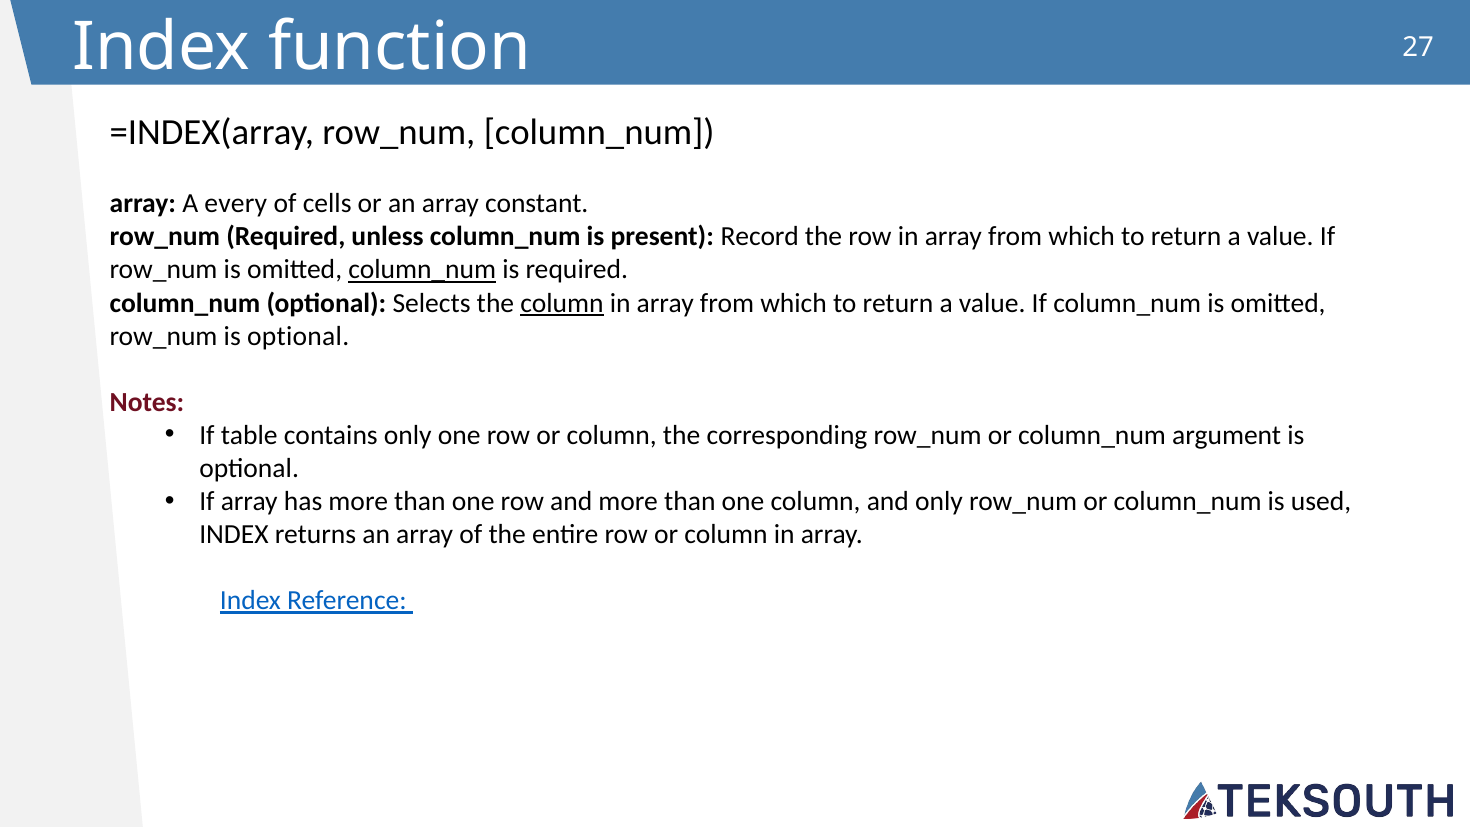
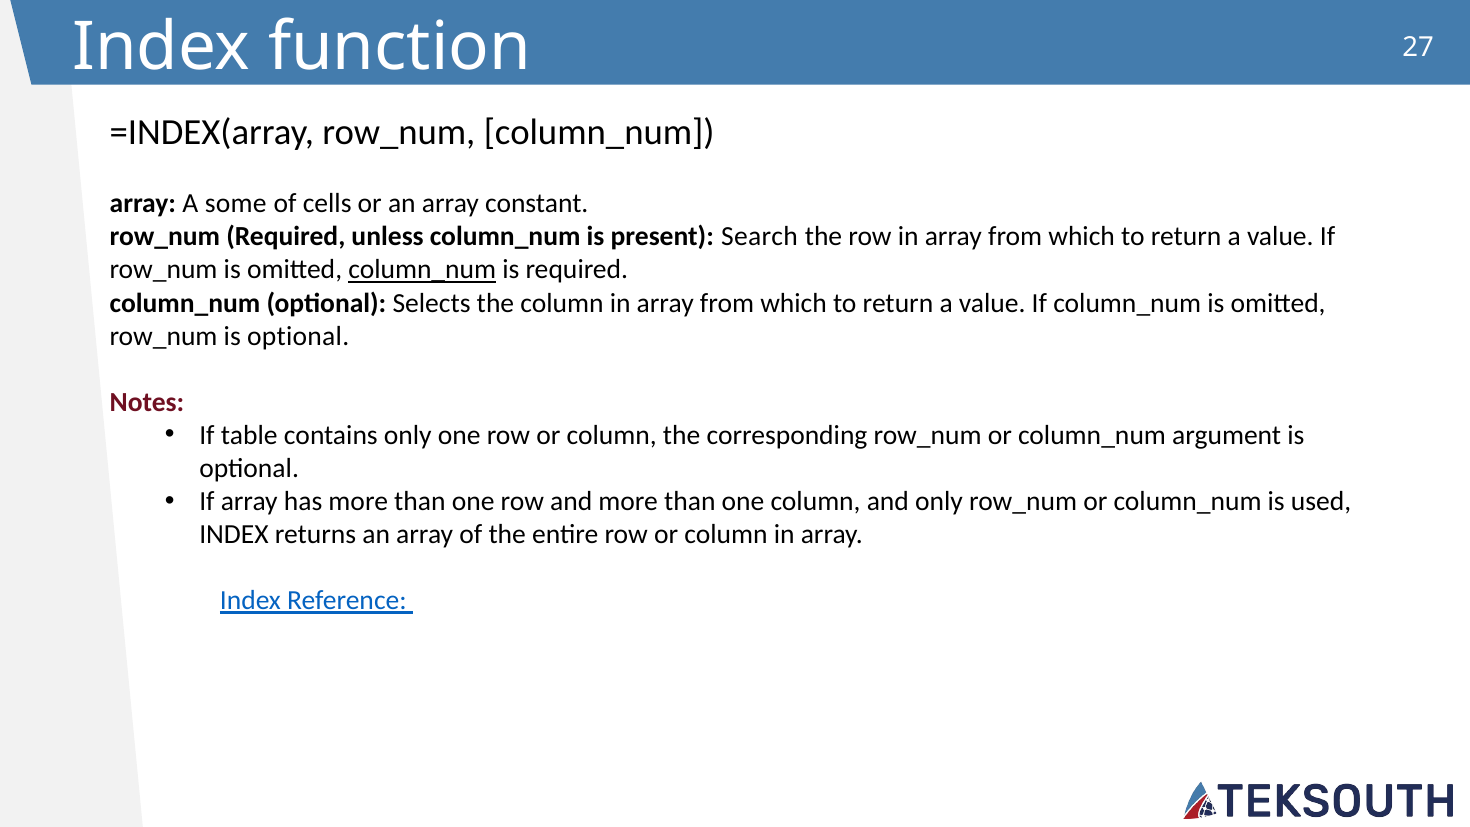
every: every -> some (236, 204)
Record: Record -> Search (760, 237)
column underline: present -> none (562, 303)
